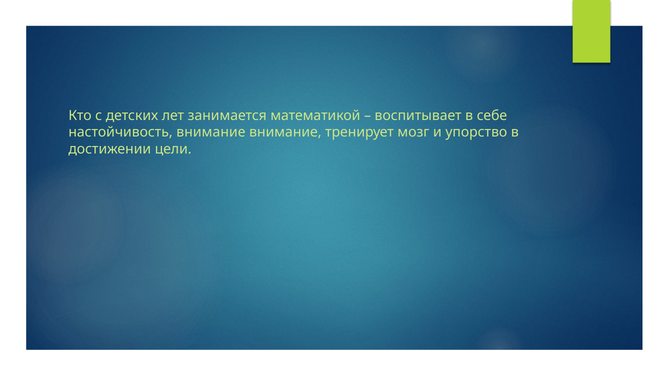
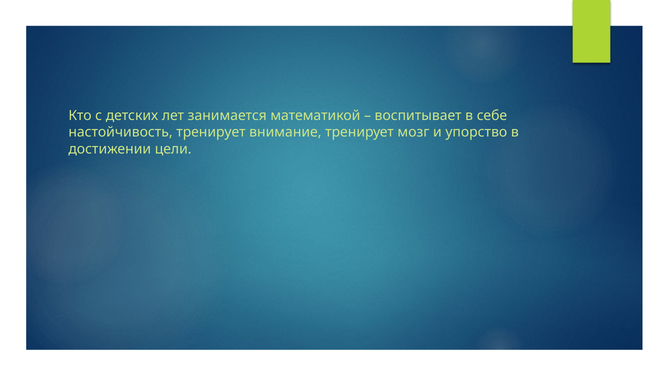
настойчивость внимание: внимание -> тренирует (211, 132)
